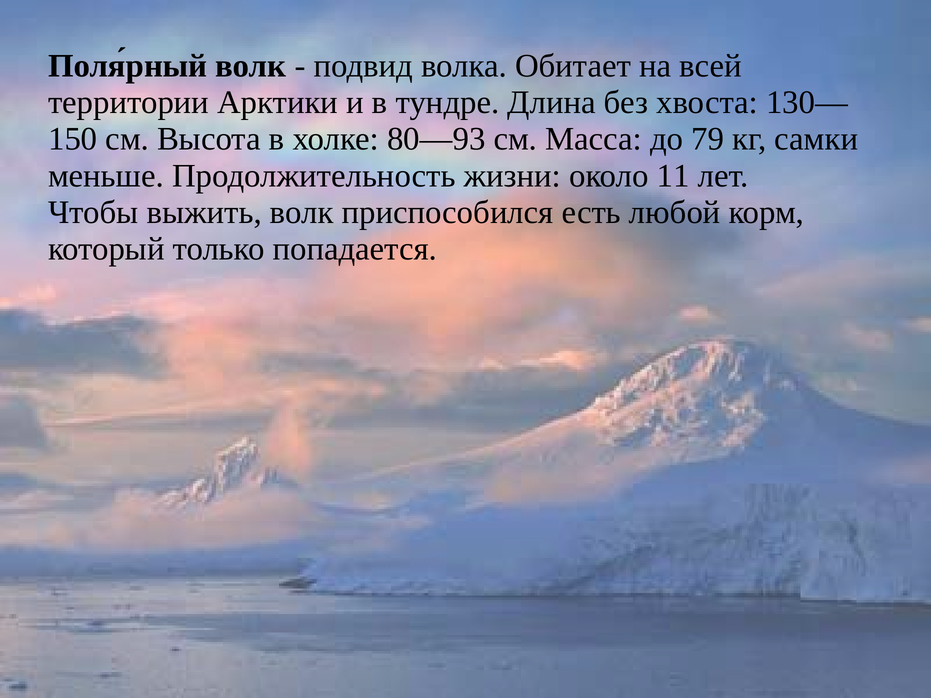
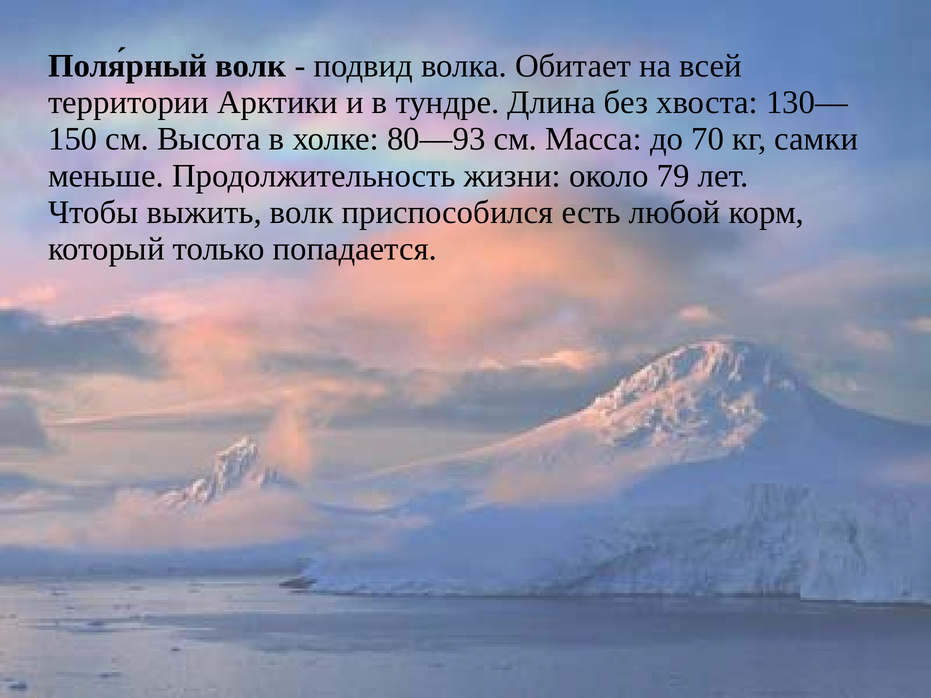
79: 79 -> 70 (708, 139)
11: 11 -> 79 (673, 176)
